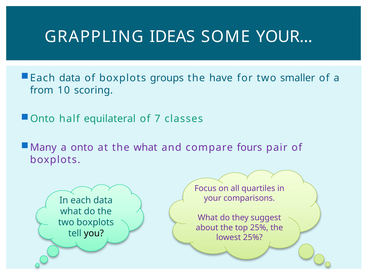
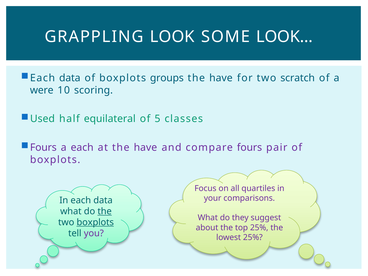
IDEAS: IDEAS -> LOOK (172, 37)
YOUR…: YOUR… -> LOOK… (284, 37)
smaller: smaller -> scratch (298, 78)
from: from -> were (42, 90)
Onto: Onto -> Used (42, 119)
7: 7 -> 5 (157, 119)
Many: Many -> Fours (43, 147)
a onto: onto -> each (82, 147)
at the what: what -> have (145, 147)
the underline: none -> present (105, 211)
boxplots underline: none -> present (95, 222)
you colour: black -> purple (94, 233)
